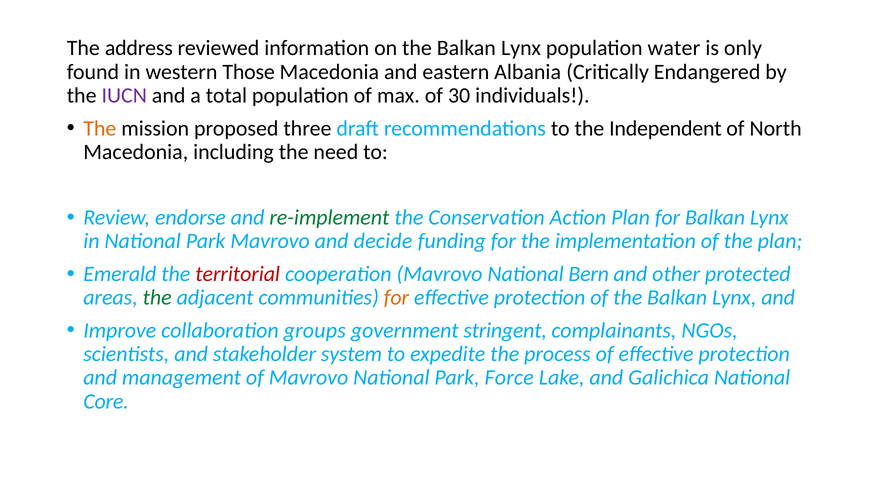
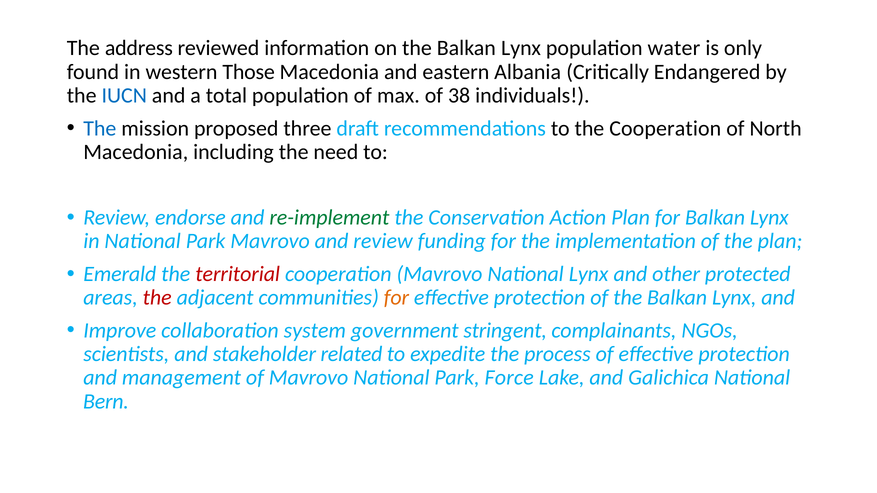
IUCN colour: purple -> blue (124, 96)
30: 30 -> 38 (459, 96)
The colour: orange -> blue (100, 128)
the Independent: Independent -> Cooperation (665, 128)
and decide: decide -> review (383, 241)
National Bern: Bern -> Lynx (589, 274)
the colour: green -> red (157, 298)
groups: groups -> system (315, 331)
system: system -> related (352, 354)
Core: Core -> Bern (106, 402)
